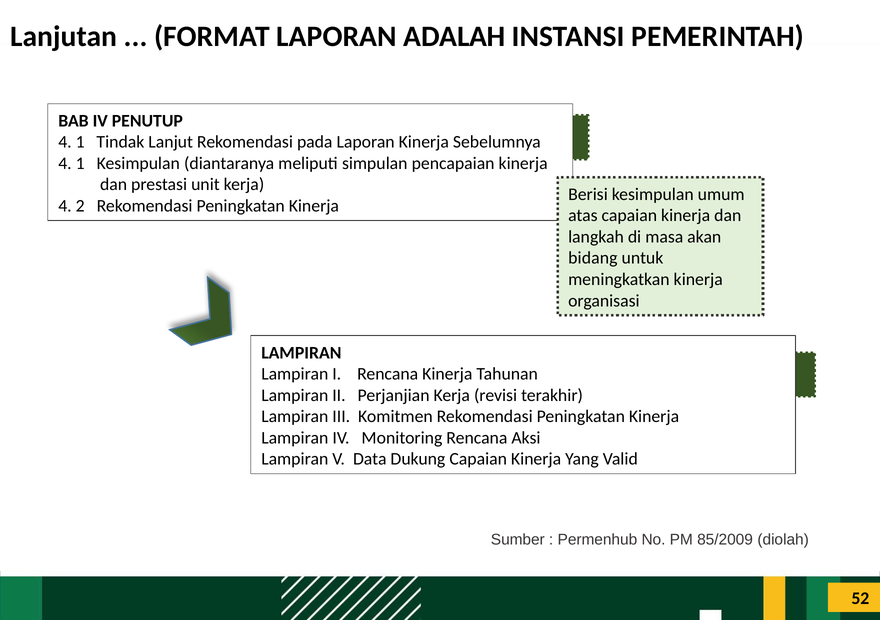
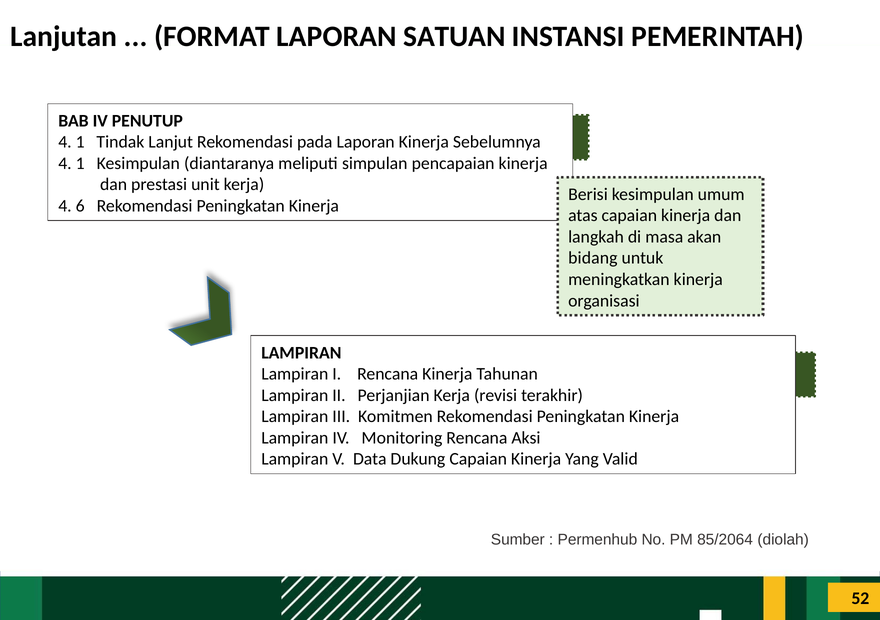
ADALAH: ADALAH -> SATUAN (454, 37)
2: 2 -> 6 (80, 206)
85/2009: 85/2009 -> 85/2064 (725, 540)
